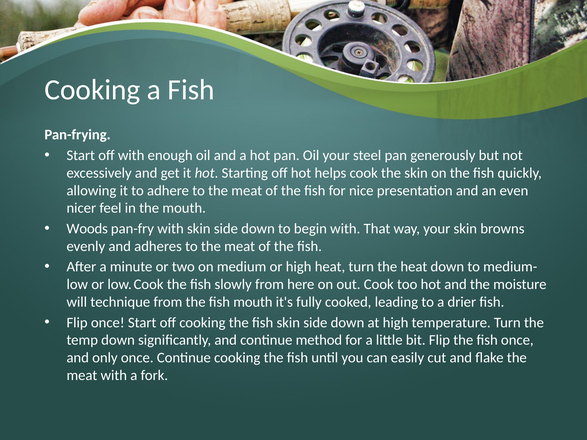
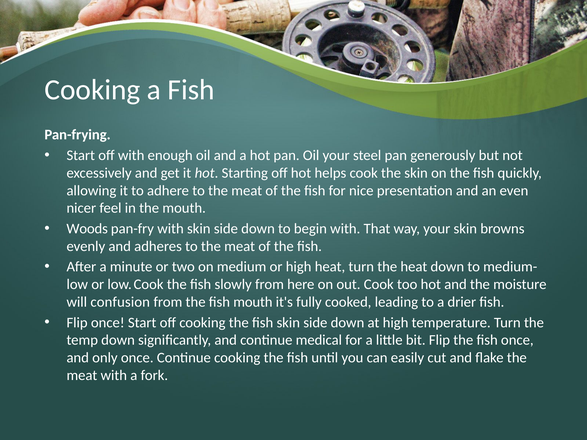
technique: technique -> confusion (120, 302)
method: method -> medical (319, 340)
